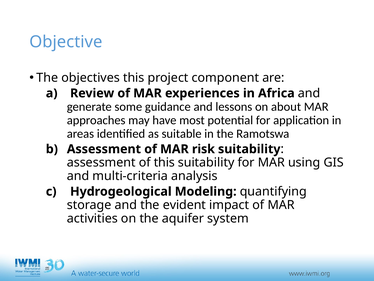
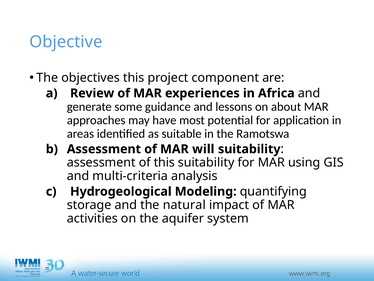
risk: risk -> will (203, 149)
evident: evident -> natural (184, 205)
